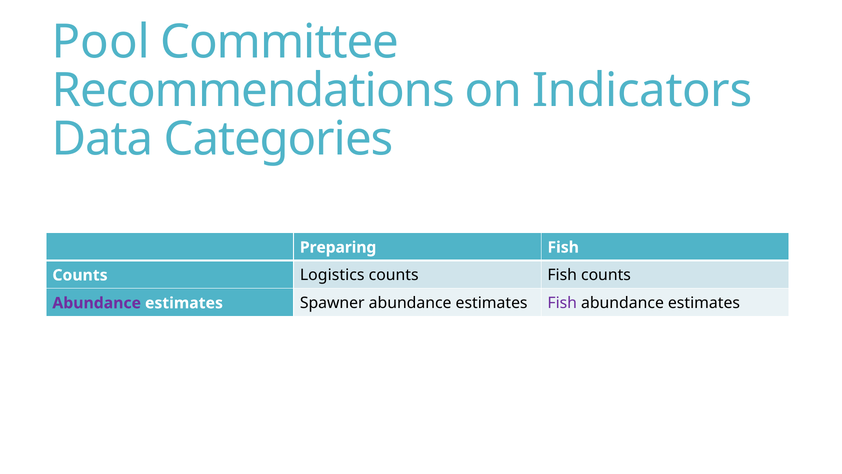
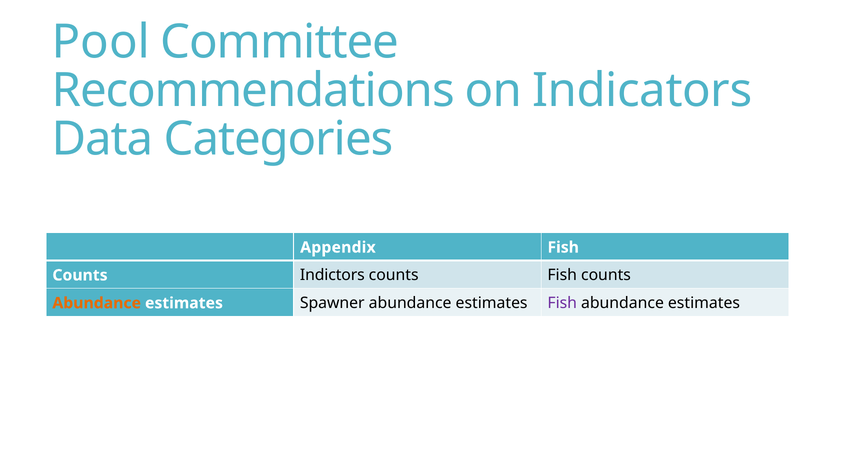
Preparing: Preparing -> Appendix (338, 247)
Logistics: Logistics -> Indictors (332, 275)
Abundance colour: purple -> orange (97, 303)
